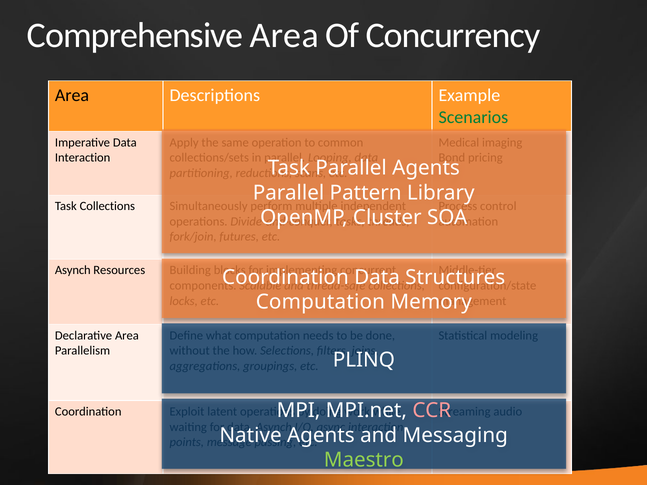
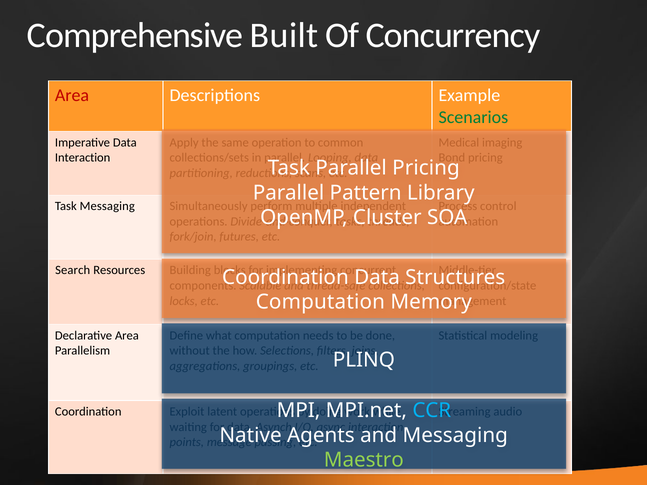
Comprehensive Area: Area -> Built (284, 35)
Area colour: black -> red (72, 95)
Agents: Agents -> Pricing (426, 168)
Task Collections: Collections -> Messaging (107, 206)
Asynch: Asynch -> Search (73, 270)
CCR colour: pink -> light blue (432, 411)
